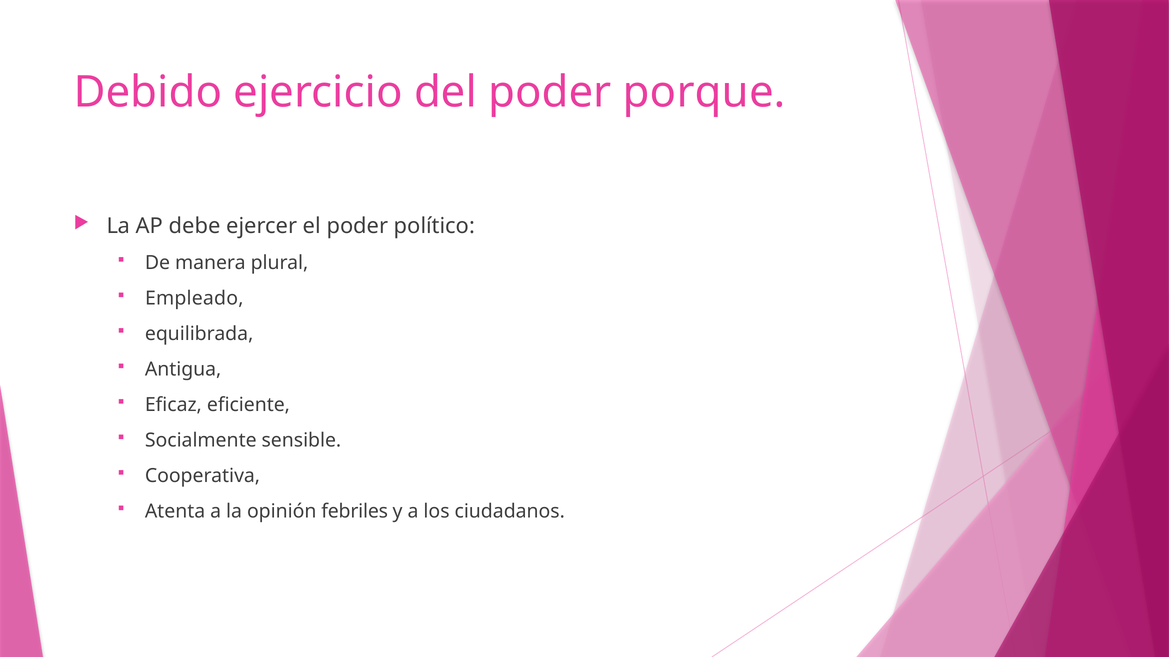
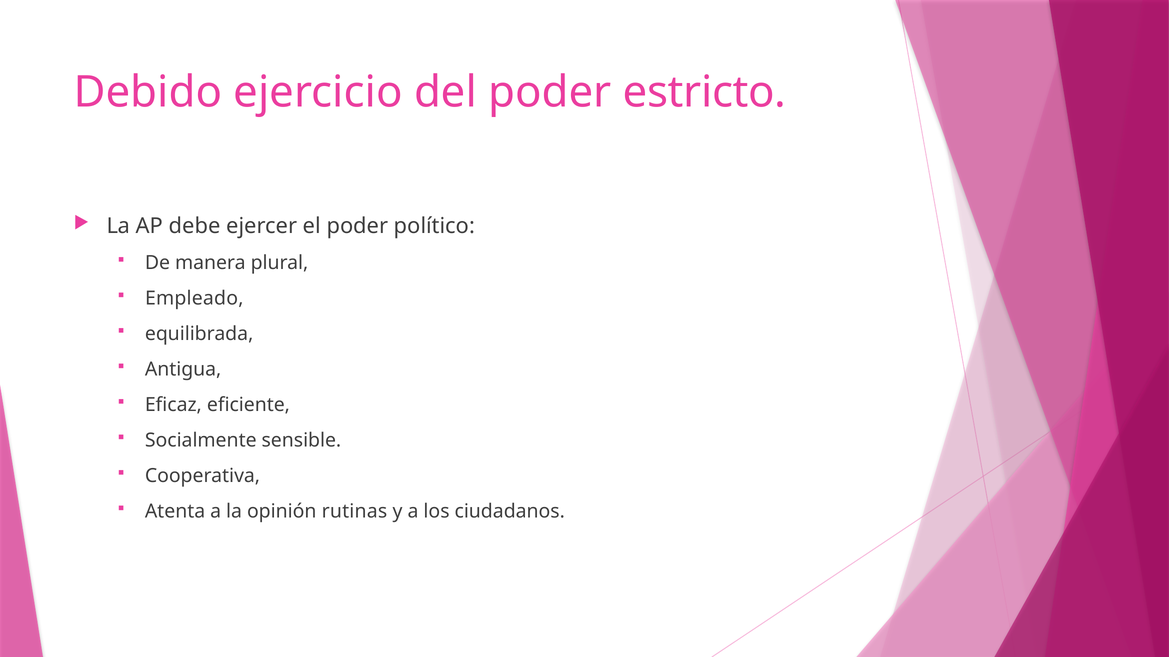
porque: porque -> estricto (704, 92)
febriles: febriles -> rutinas (354, 512)
